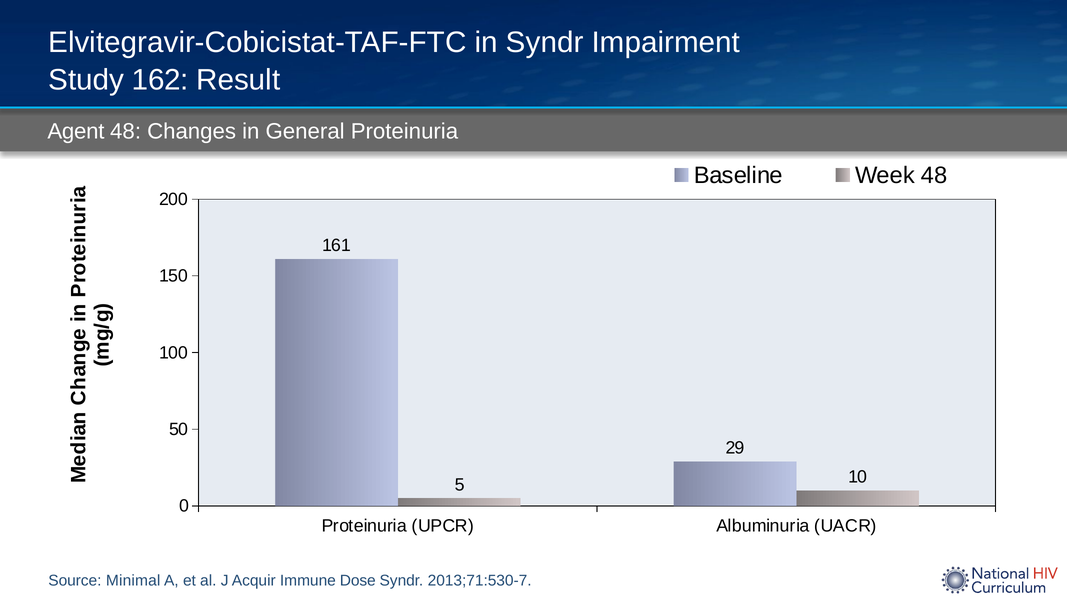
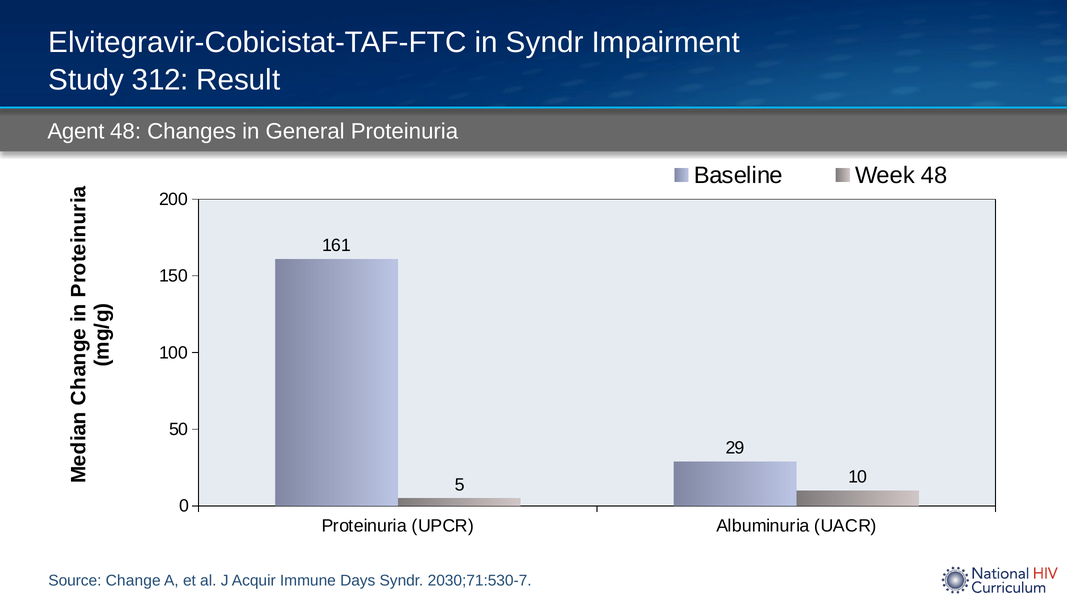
162: 162 -> 312 (160, 80)
Minimal: Minimal -> Change (133, 581)
Dose: Dose -> Days (358, 581)
2013;71:530-7: 2013;71:530-7 -> 2030;71:530-7 (480, 581)
